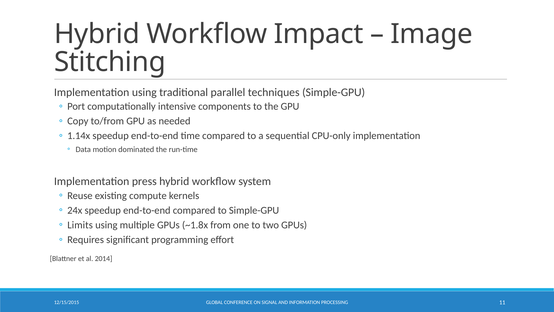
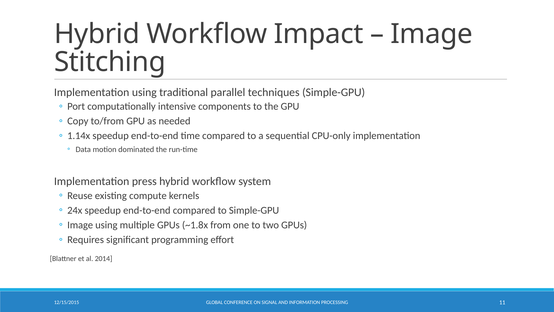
Limits: Limits -> Image (80, 225)
